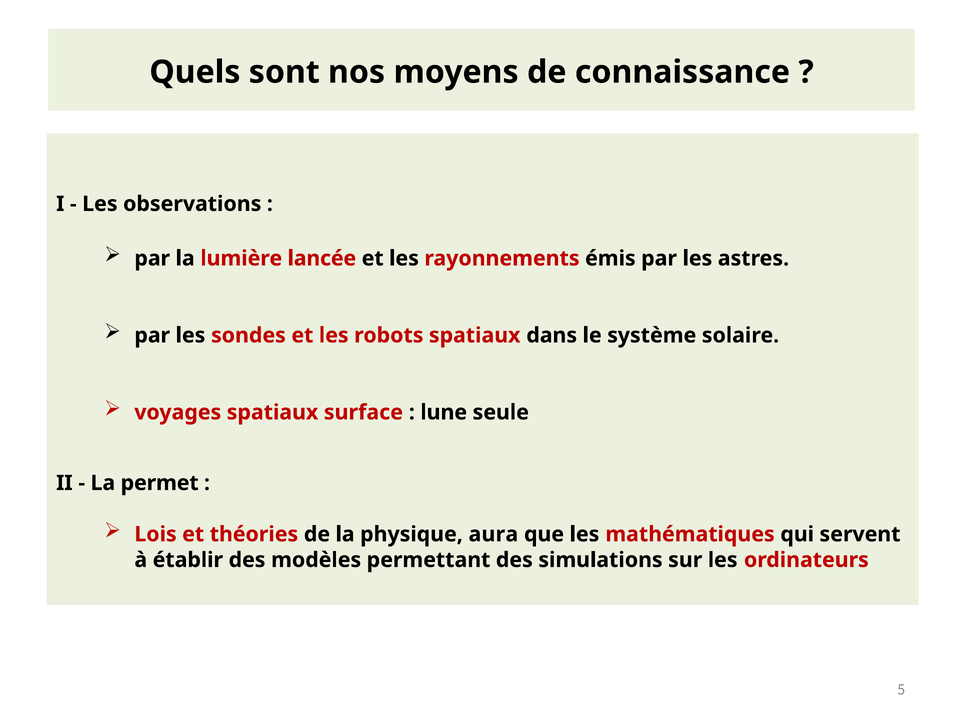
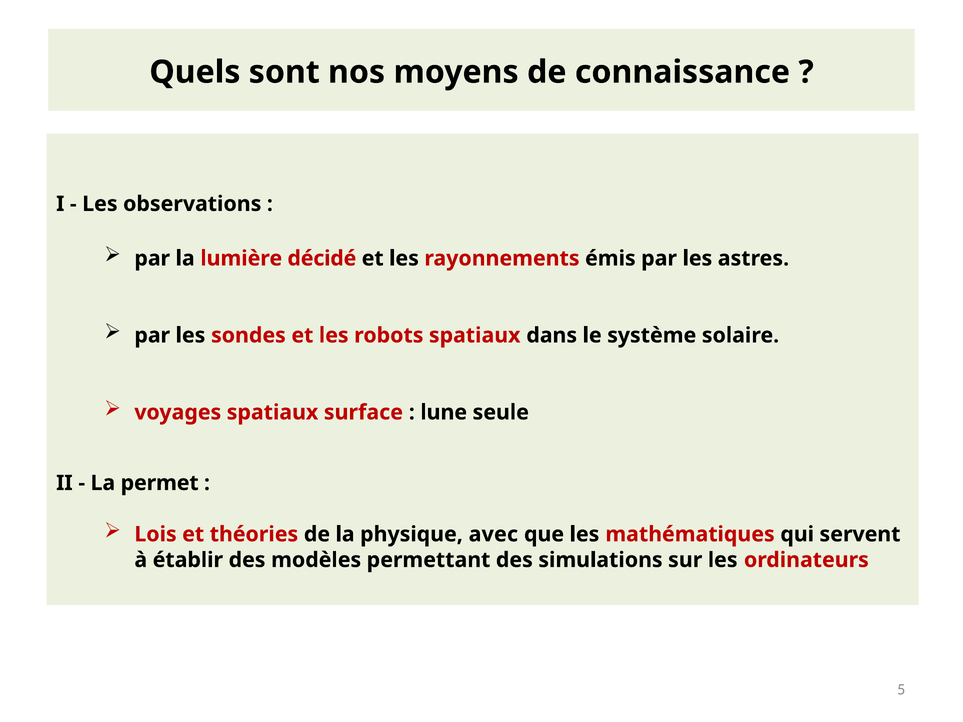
lancée: lancée -> décidé (322, 259)
aura: aura -> avec (493, 534)
